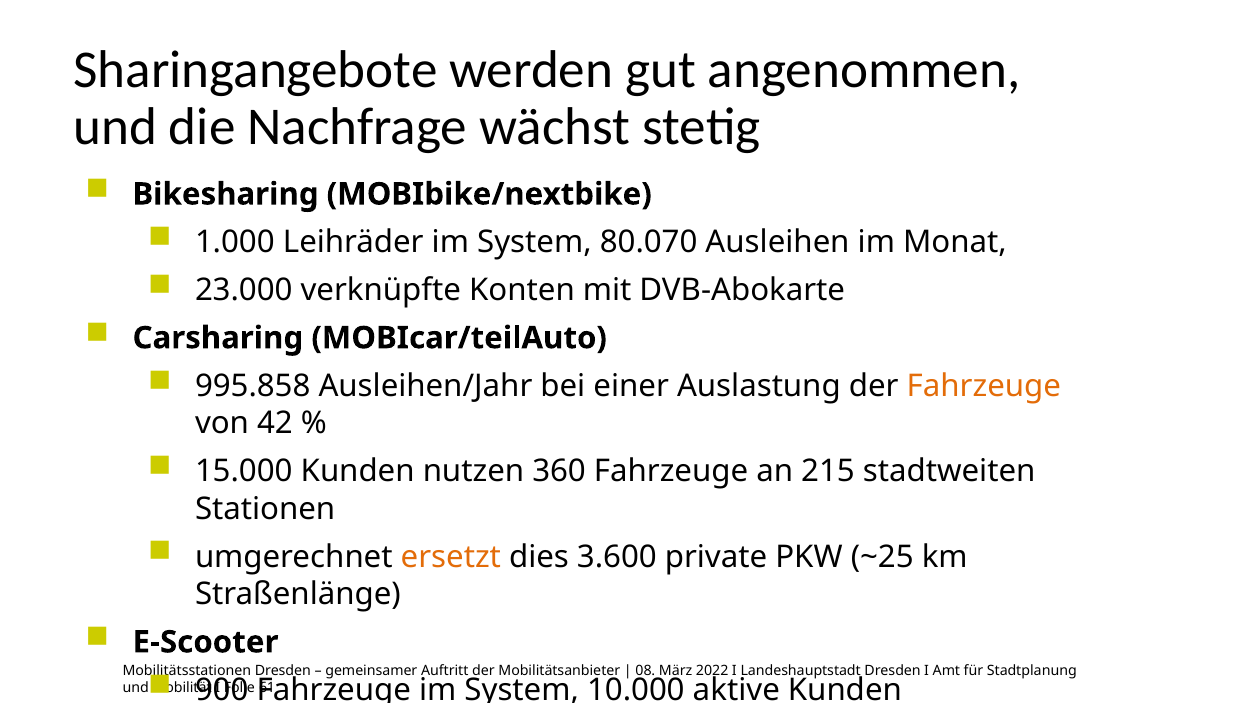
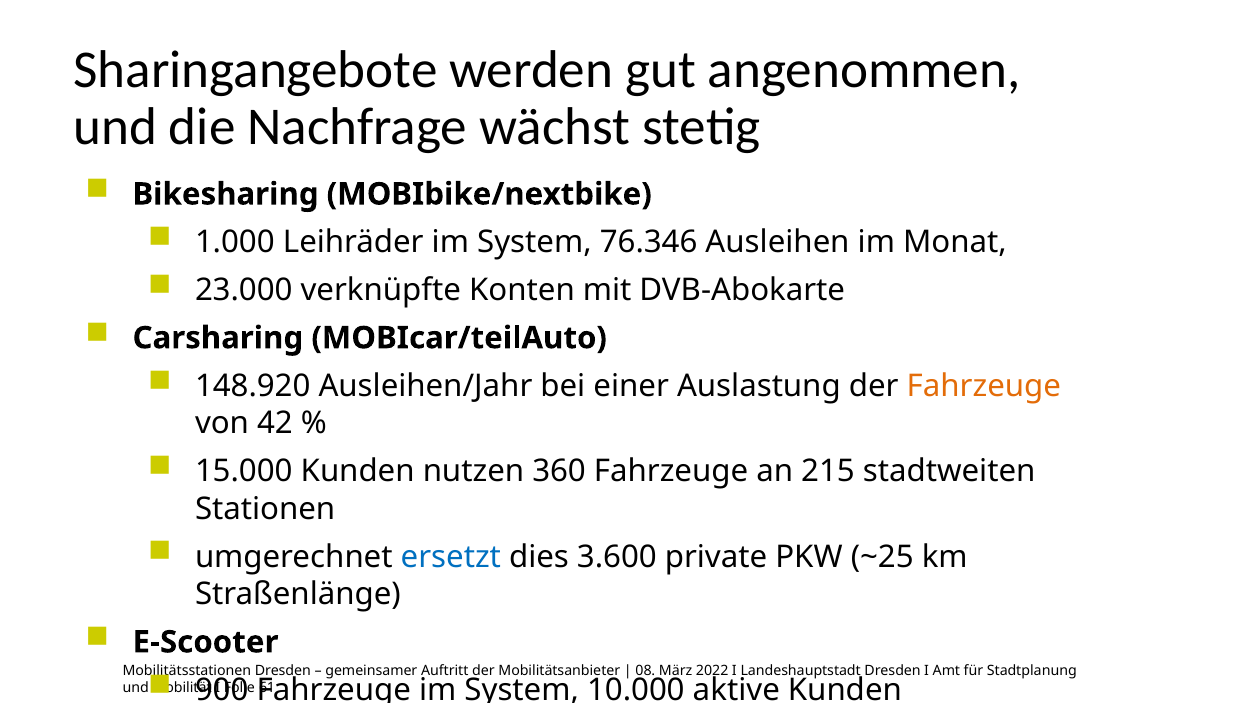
80.070: 80.070 -> 76.346 (649, 242)
995.858: 995.858 -> 148.920 (253, 386)
ersetzt colour: orange -> blue (451, 557)
